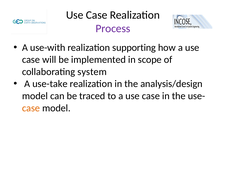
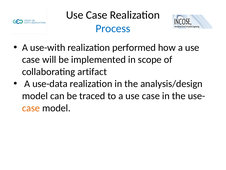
Process colour: purple -> blue (113, 28)
supporting: supporting -> performed (134, 47)
system: system -> artifact (92, 72)
use-take: use-take -> use-data (50, 84)
